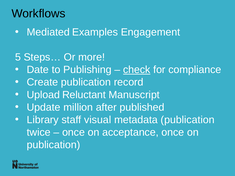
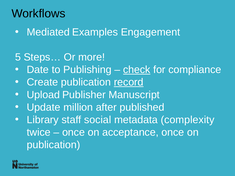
record underline: none -> present (129, 82)
Reluctant: Reluctant -> Publisher (84, 95)
visual: visual -> social (98, 120)
metadata publication: publication -> complexity (188, 120)
